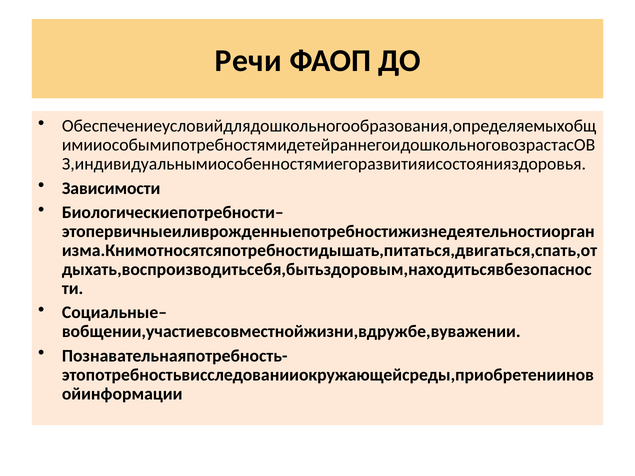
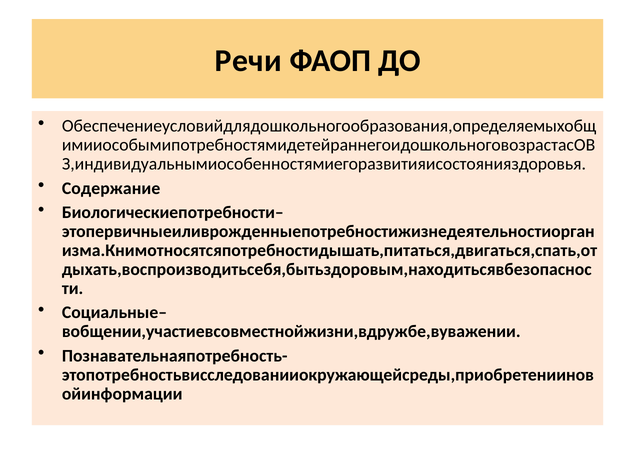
Зависимости: Зависимости -> Содержание (111, 188)
